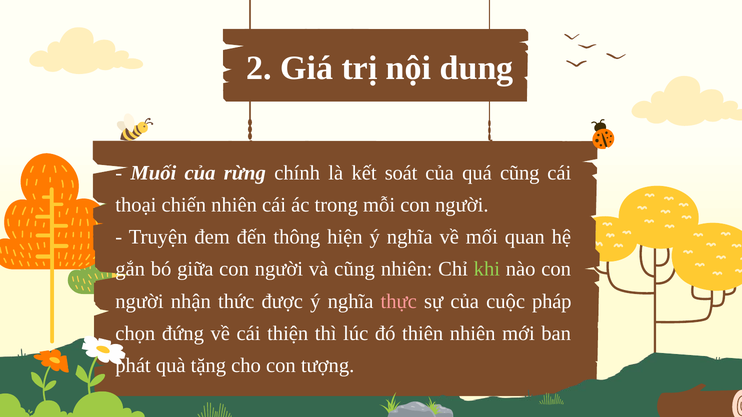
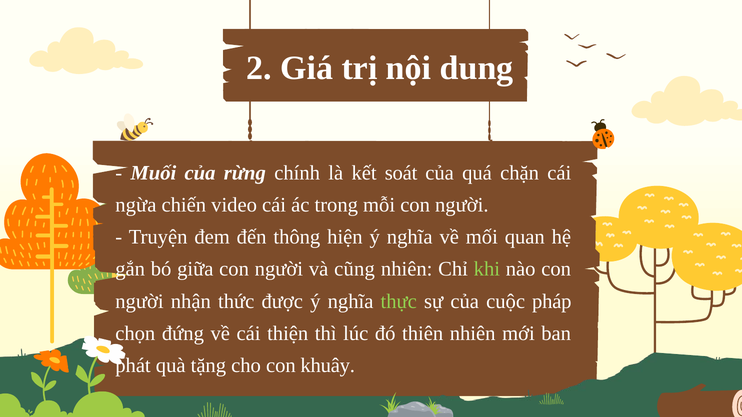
quá cũng: cũng -> chặn (520, 173)
thoại: thoại -> ngừa (136, 205)
chiến nhiên: nhiên -> video (234, 205)
thực colour: pink -> light green (399, 301)
tượng: tượng -> khuây (328, 366)
